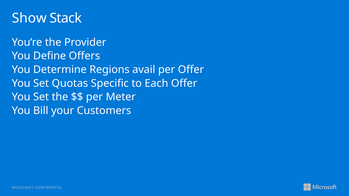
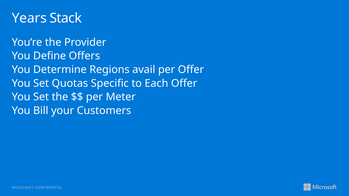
Show: Show -> Years (29, 18)
